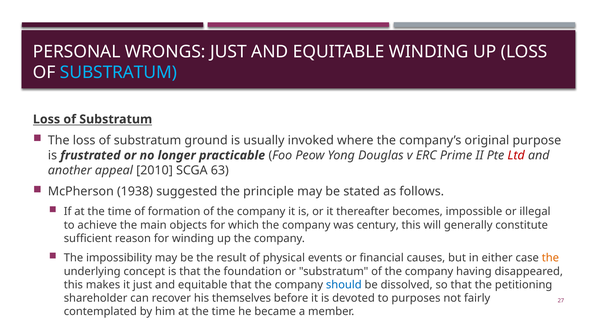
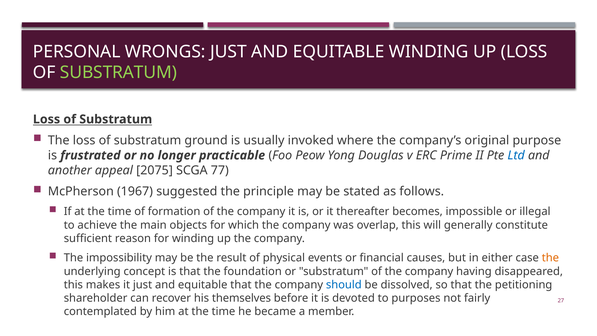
SUBSTRATUM colour: light blue -> light green (118, 73)
Ltd colour: red -> blue (516, 155)
2010: 2010 -> 2075 (155, 170)
63: 63 -> 77 (220, 170)
1938: 1938 -> 1967 (135, 191)
century: century -> overlap (378, 225)
